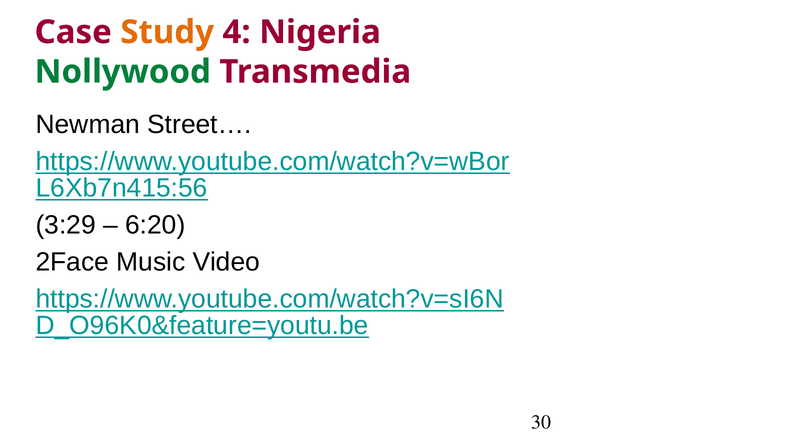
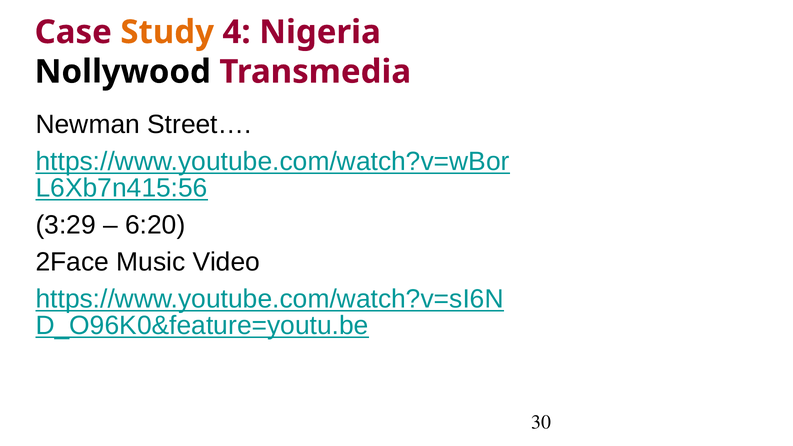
Nollywood colour: green -> black (123, 72)
